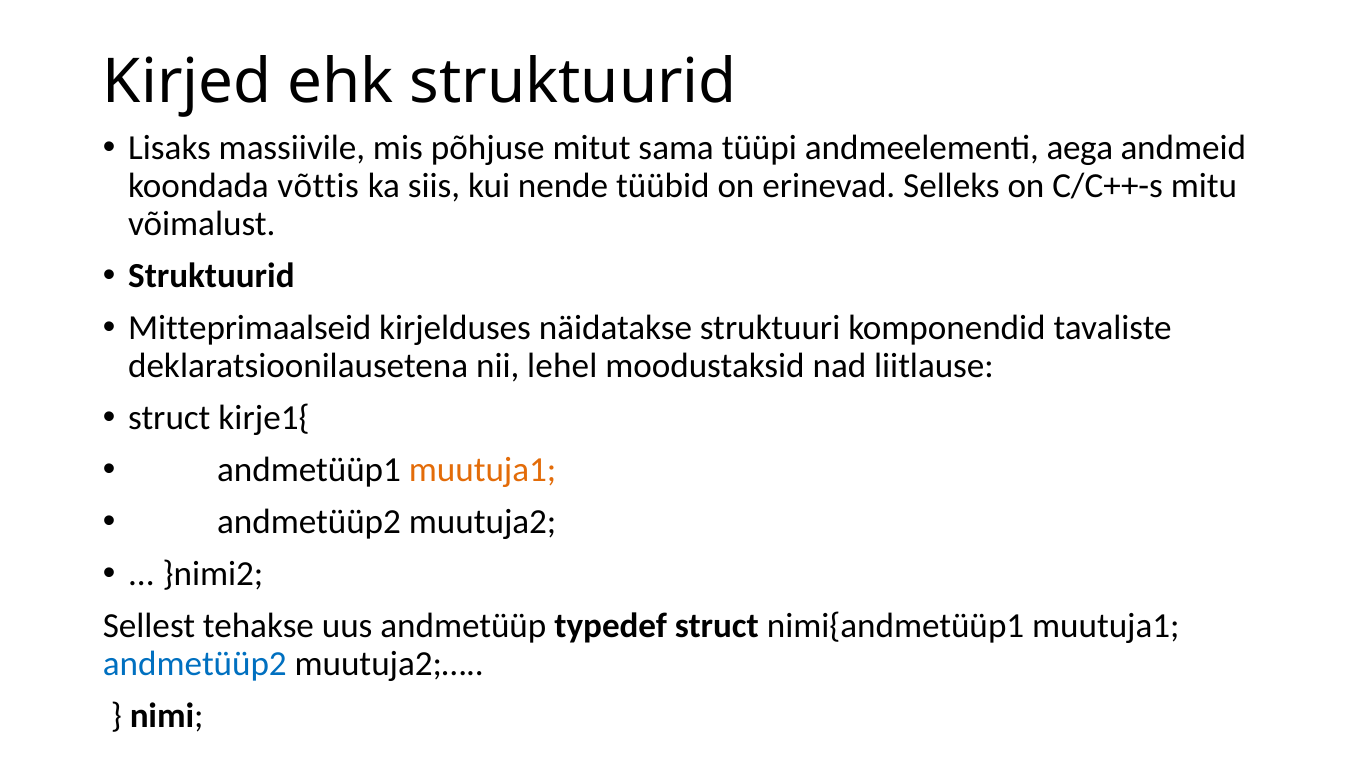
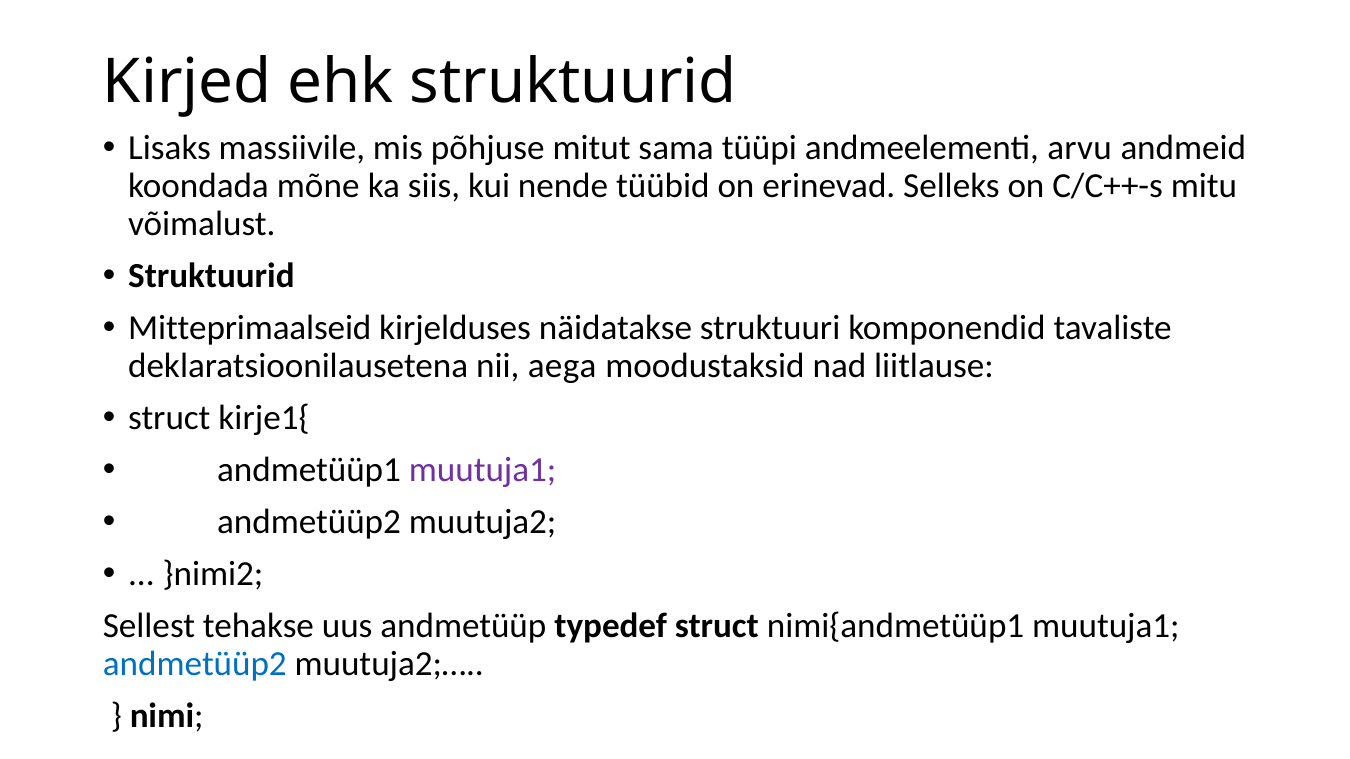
aega: aega -> arvu (1080, 148)
võttis: võttis -> mõne (318, 186)
lehel: lehel -> aega (562, 366)
muutuja1 colour: orange -> purple (483, 470)
